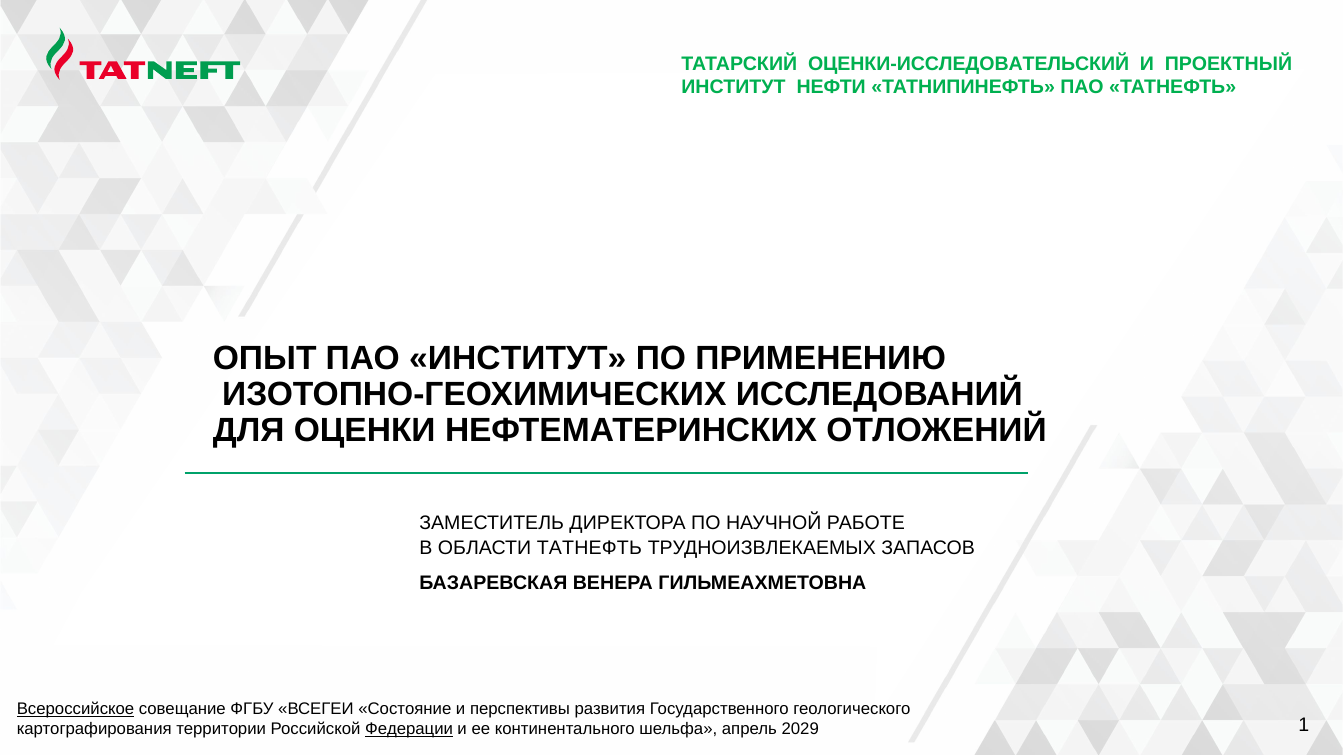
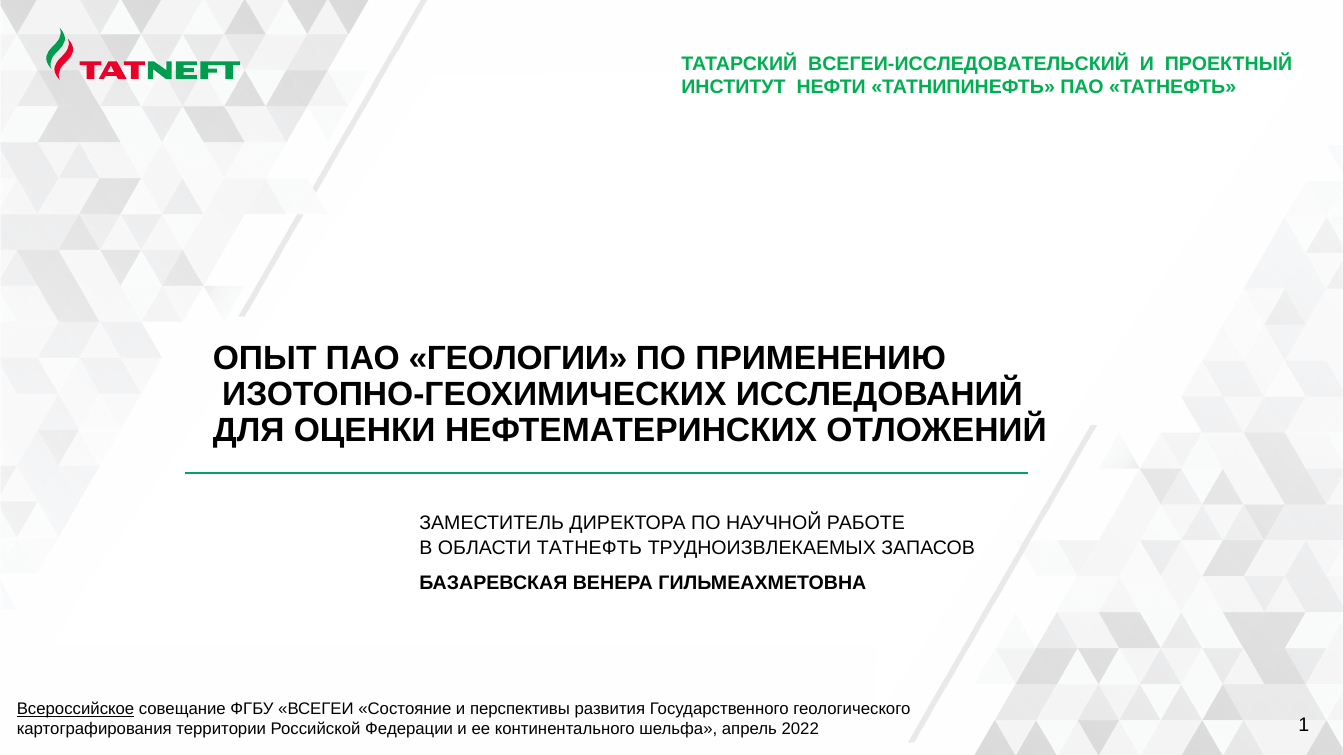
ОЦЕНКИ-ИССЛЕДОВАТЕЛЬСКИЙ: ОЦЕНКИ-ИССЛЕДОВАТЕЛЬСКИЙ -> ВСЕГЕИ-ИССЛЕДОВАТЕЛЬСКИЙ (969, 64)
ПАО ИНСТИТУТ: ИНСТИТУТ -> ГЕОЛОГИИ (518, 359)
Федерации underline: present -> none (409, 730)
2029: 2029 -> 2022 (800, 730)
